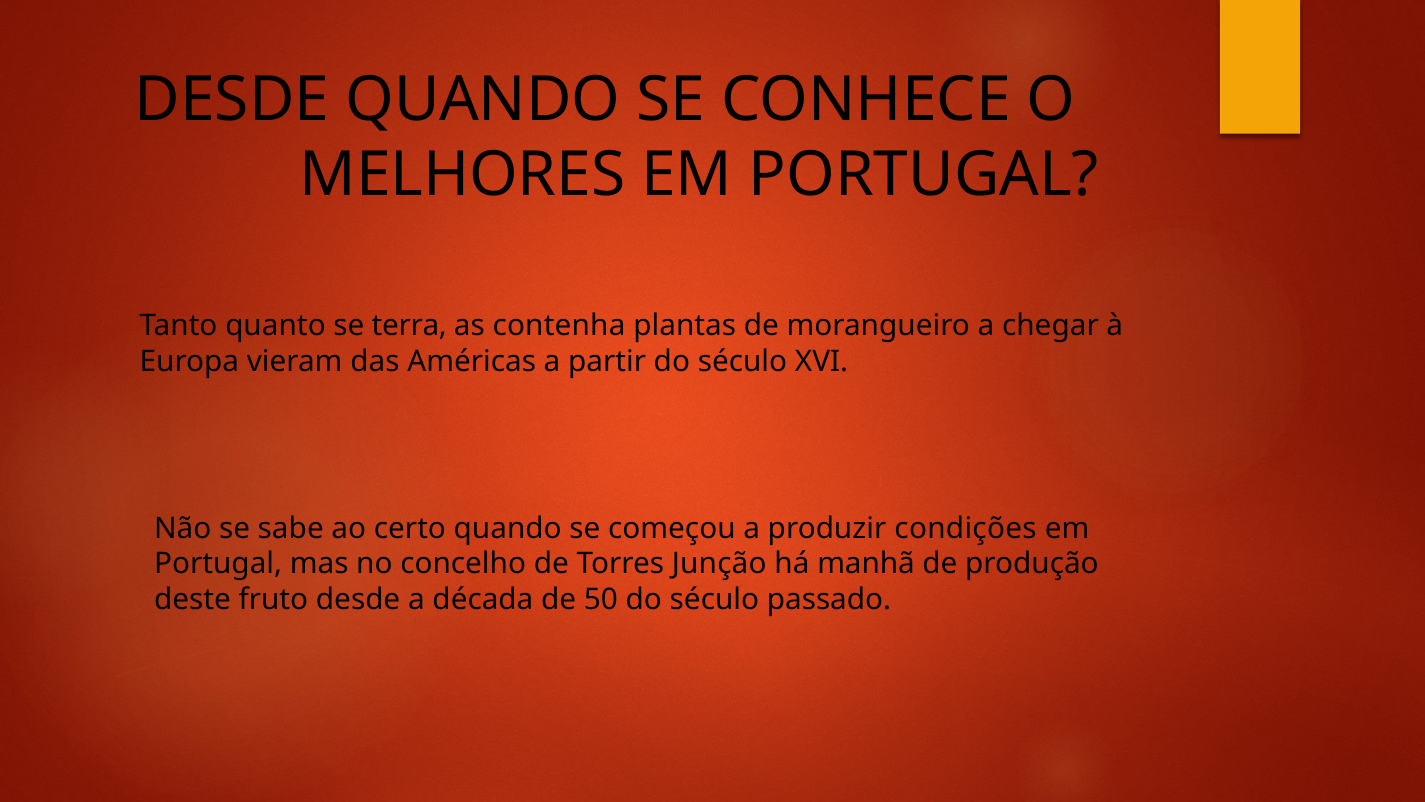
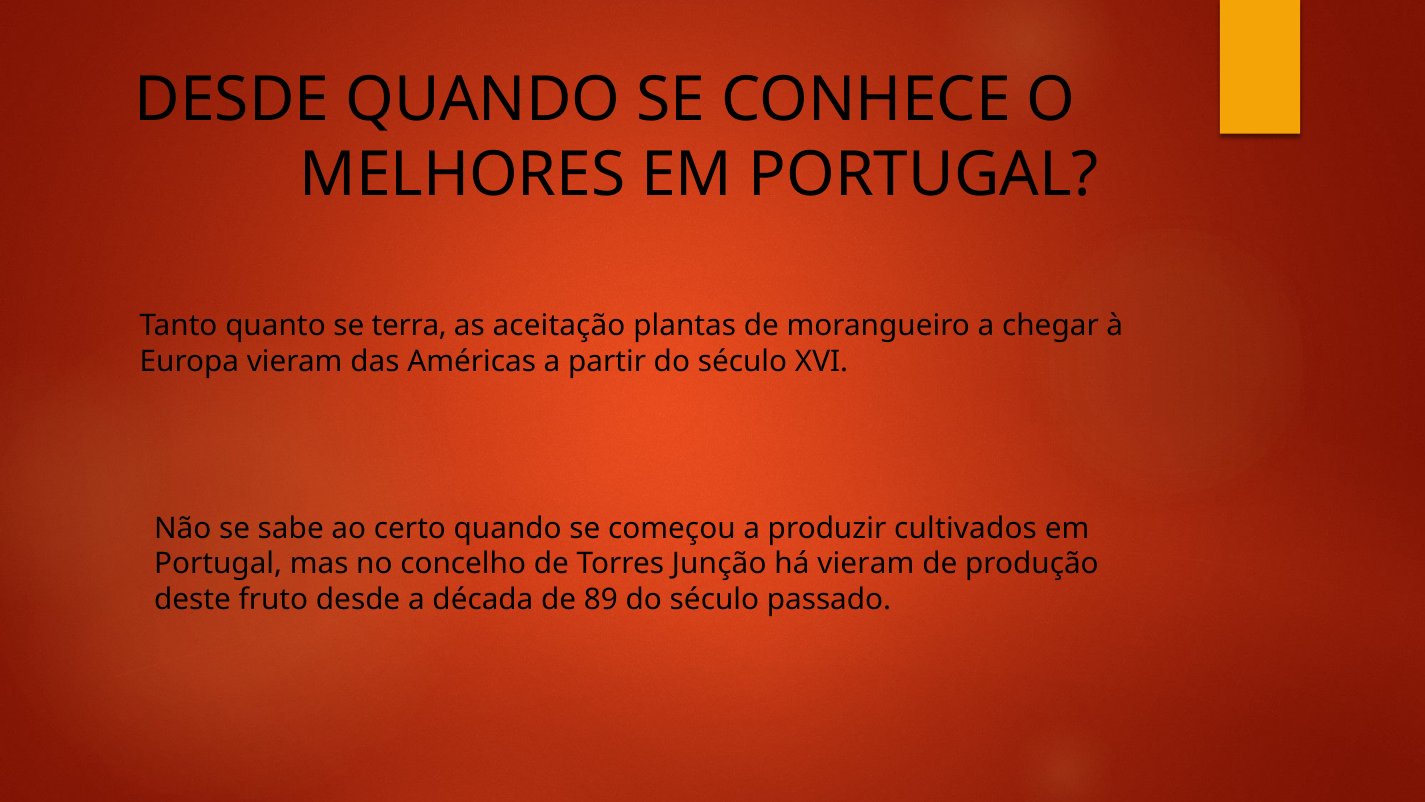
contenha: contenha -> aceitação (559, 326)
condições: condições -> cultivados (966, 528)
há manhã: manhã -> vieram (866, 564)
50: 50 -> 89 (601, 599)
